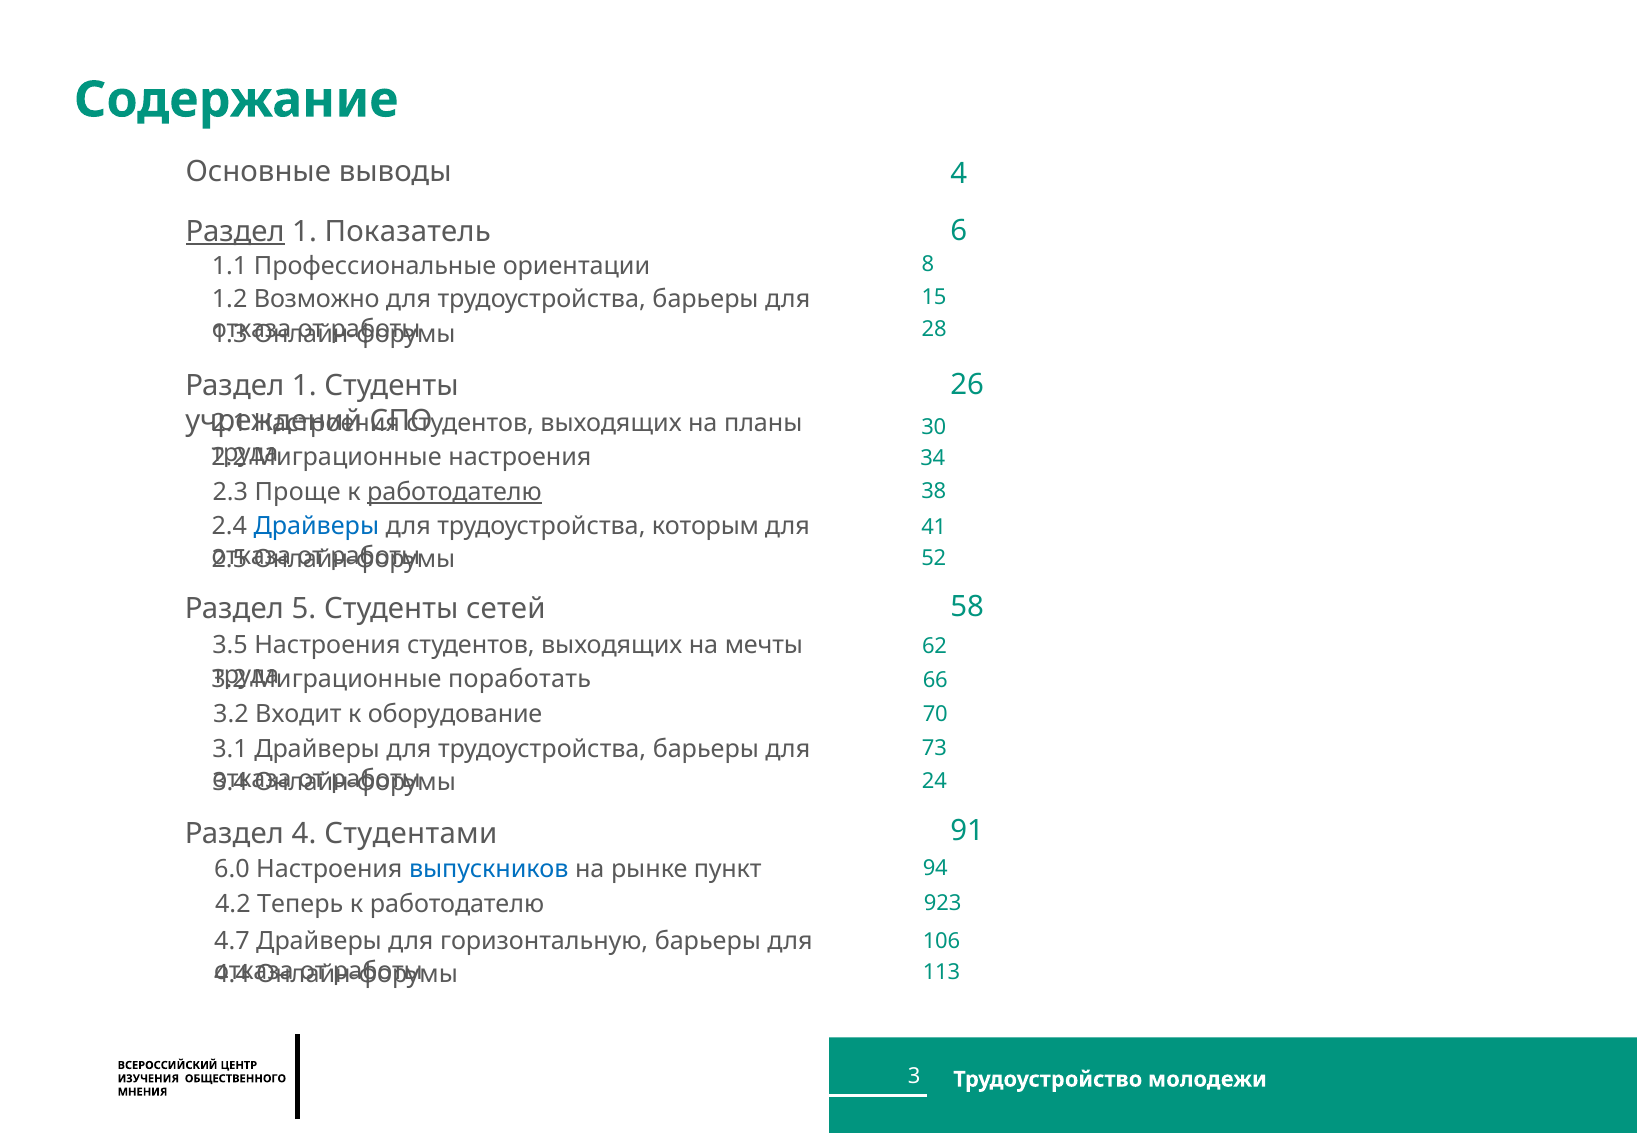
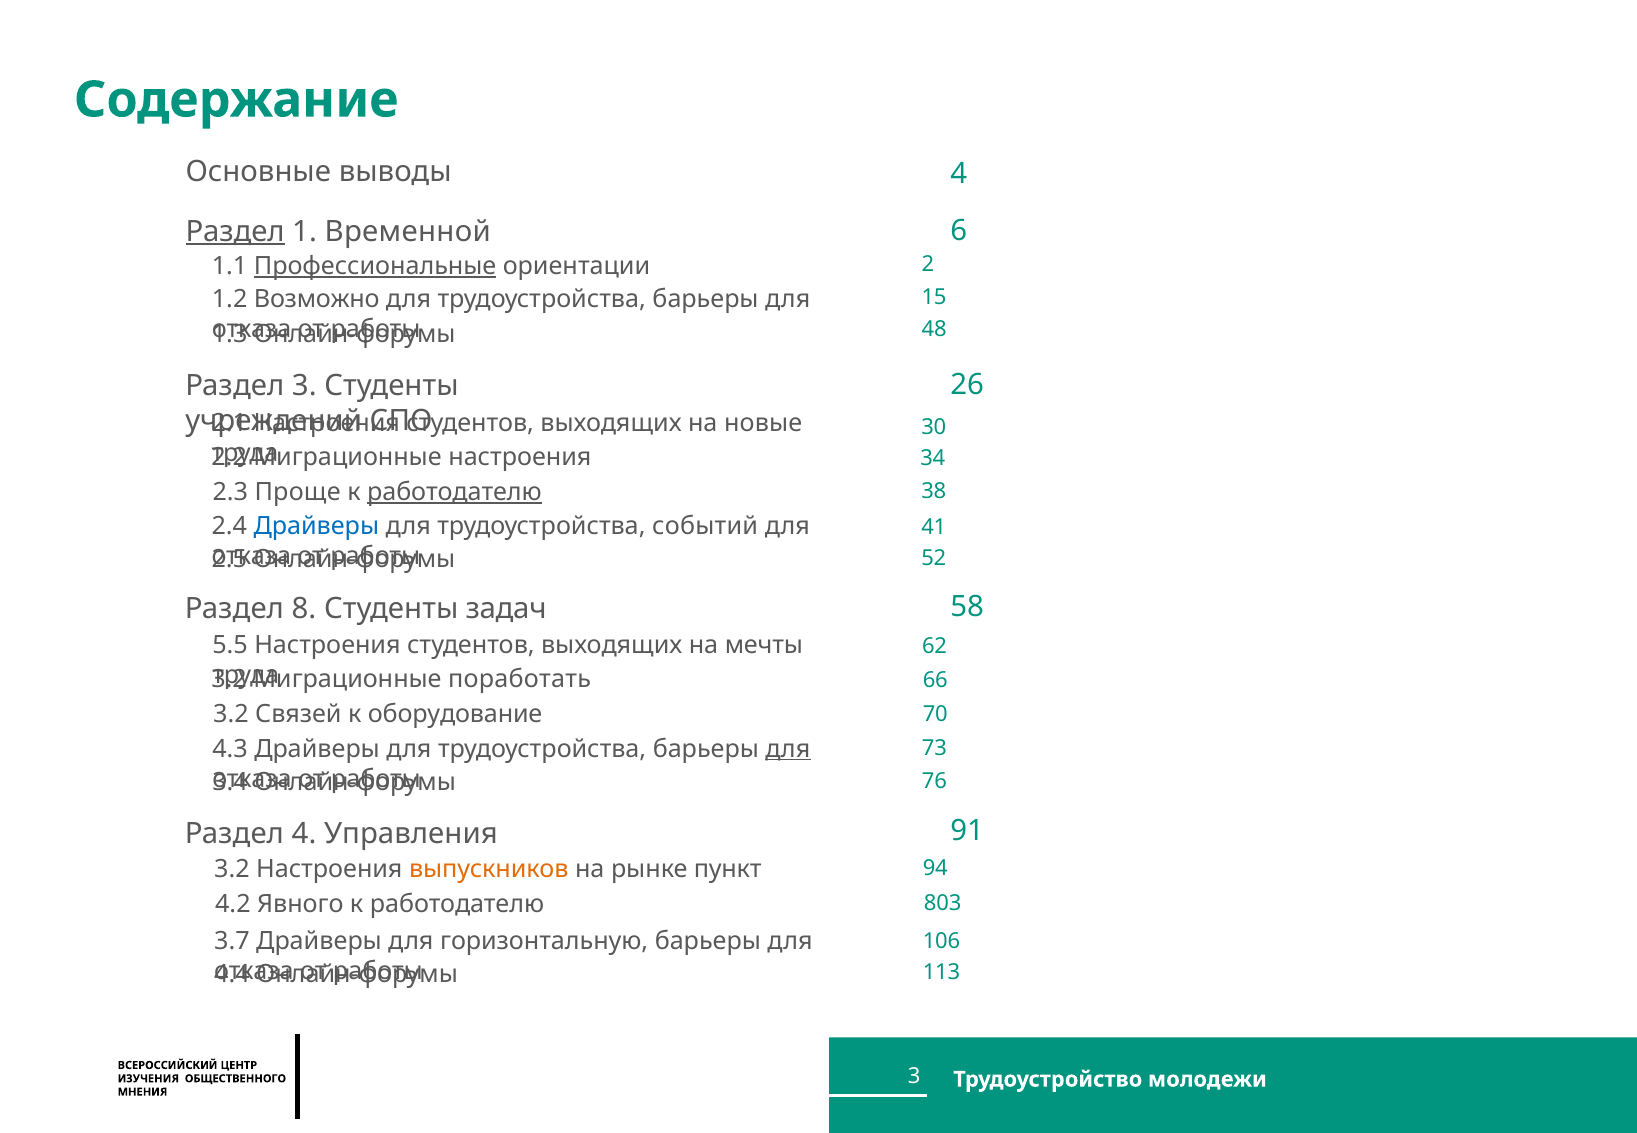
Показатель: Показатель -> Временной (408, 232)
Профессиональные underline: none -> present (375, 266)
8: 8 -> 2 (928, 265)
28: 28 -> 48 (934, 330)
1: 1 -> 3 (304, 386)
планы: планы -> новые (763, 423)
которым: которым -> событий (705, 526)
5: 5 -> 8 (304, 609)
сетей: сетей -> задач (506, 609)
3.5: 3.5 -> 5.5 (230, 645)
Входит: Входит -> Связей (298, 714)
3.1: 3.1 -> 4.3 (230, 749)
для underline: none -> present (788, 749)
24: 24 -> 76 (935, 782)
Студентами: Студентами -> Управления (411, 834)
6.0: 6.0 -> 3.2 (232, 869)
выпускников colour: blue -> orange (489, 869)
Теперь: Теперь -> Явного (300, 904)
923: 923 -> 803 (943, 904)
4.7: 4.7 -> 3.7 (232, 941)
